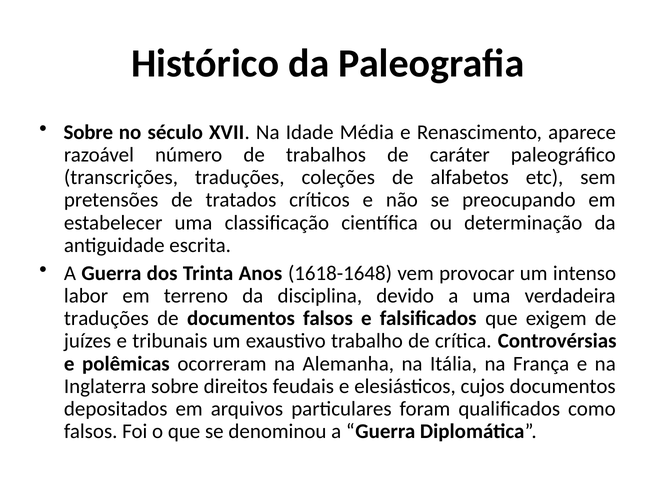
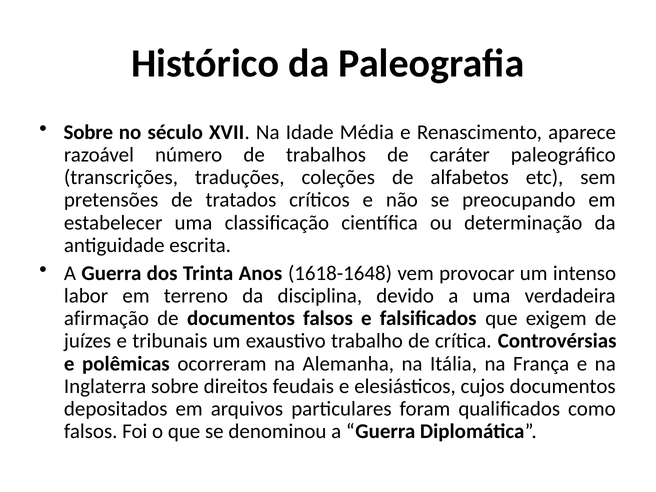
traduções: traduções -> afirmação (106, 318)
